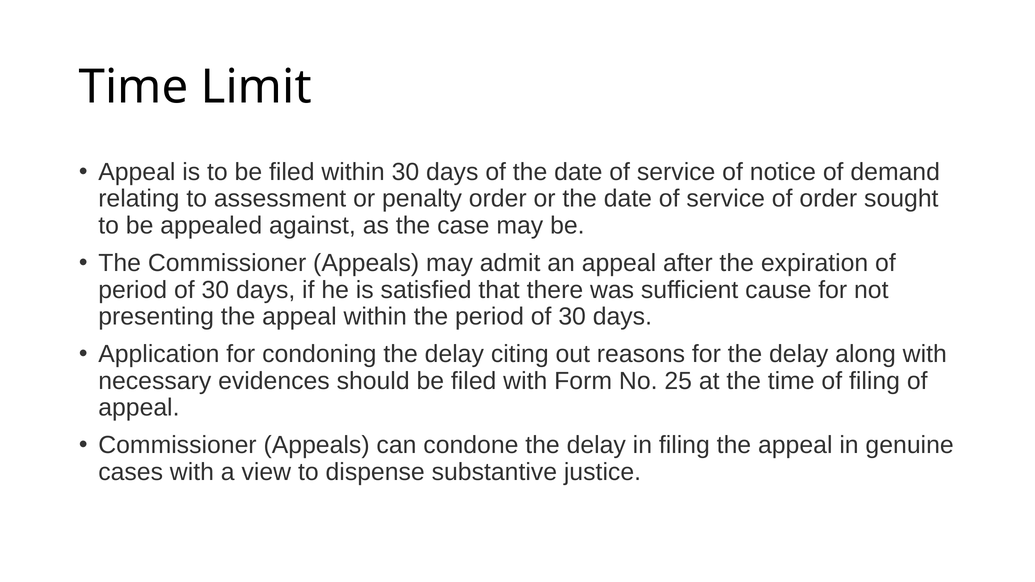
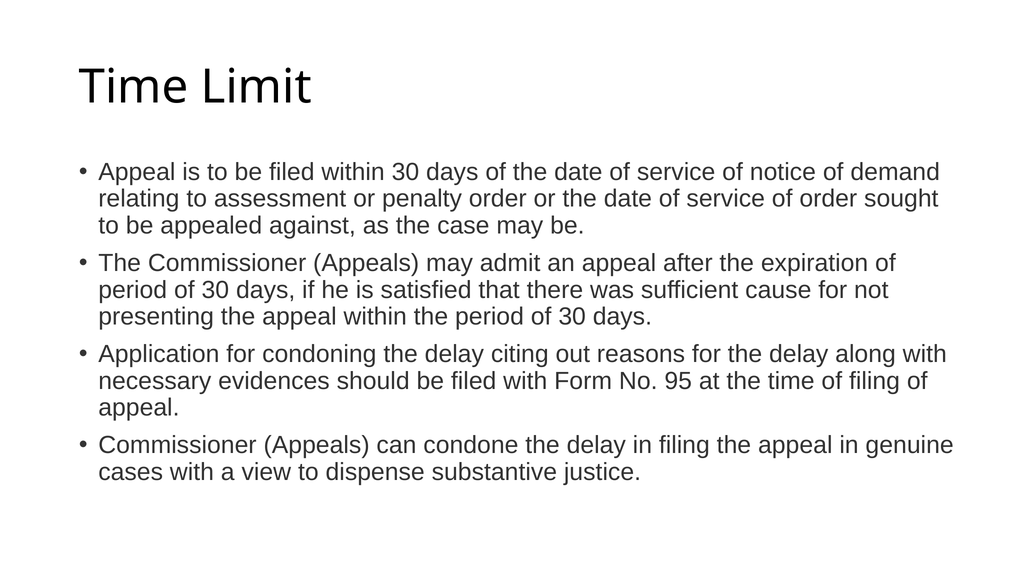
25: 25 -> 95 (678, 381)
